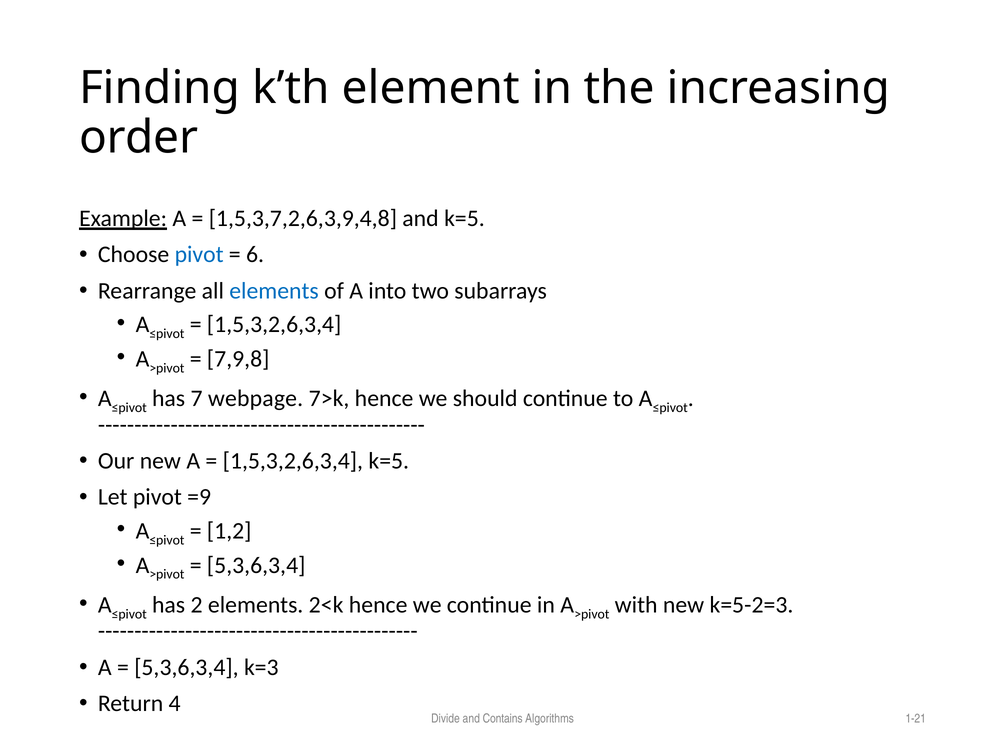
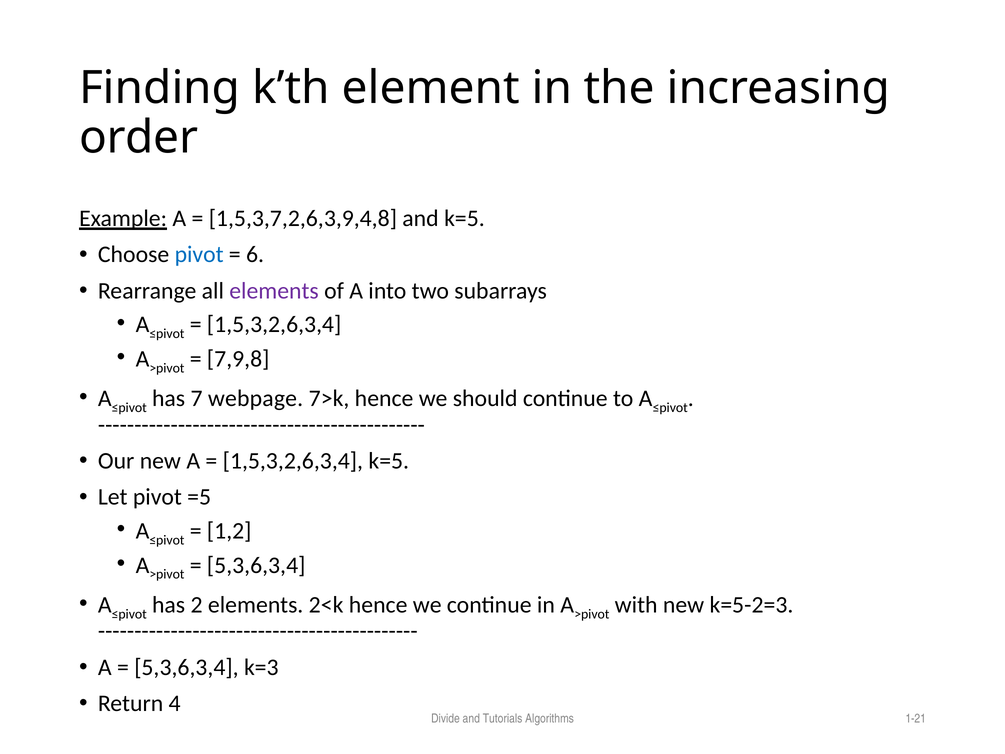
elements colour: blue -> purple (274, 291)
=9: =9 -> =5 (199, 497)
Contains: Contains -> Tutorials (503, 718)
